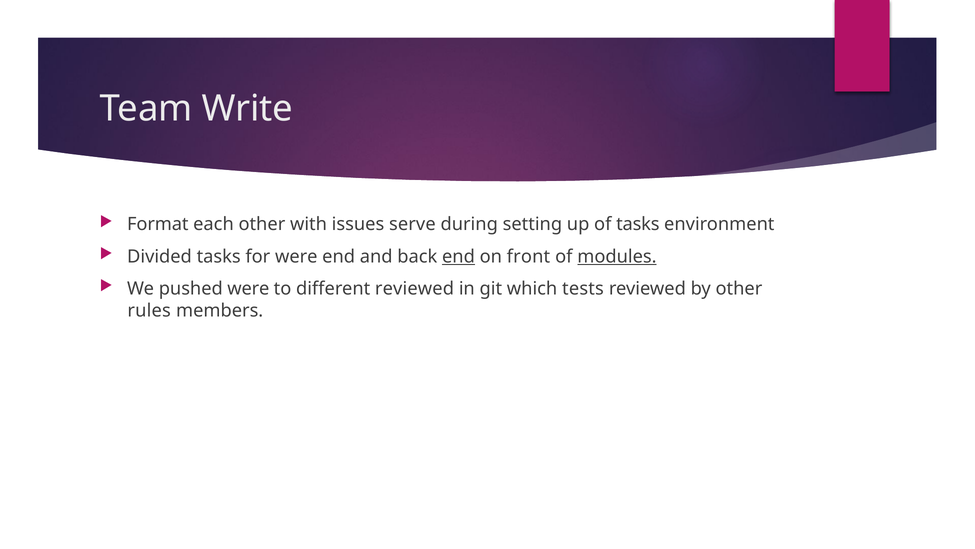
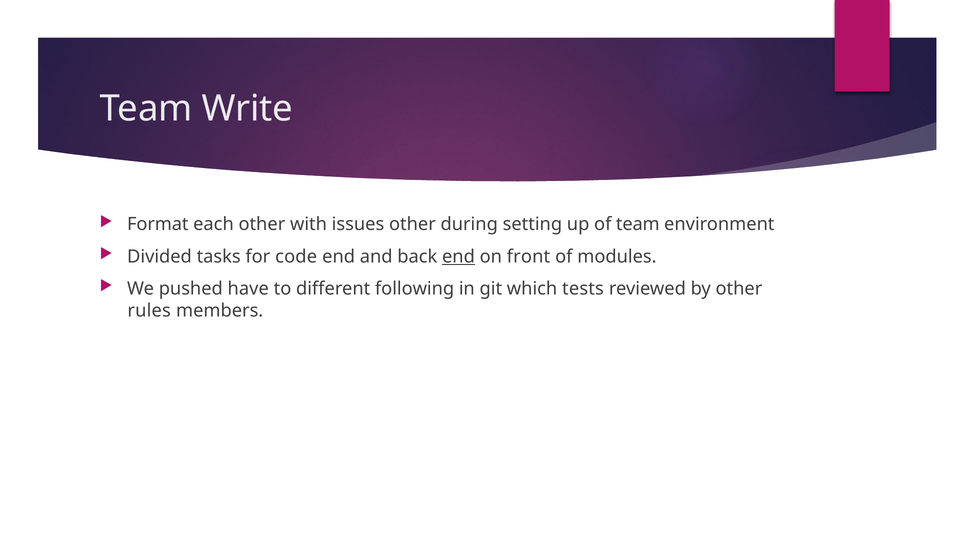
issues serve: serve -> other (412, 224)
of tasks: tasks -> team (638, 224)
for were: were -> code (296, 256)
modules underline: present -> none (617, 256)
pushed were: were -> have (248, 288)
different reviewed: reviewed -> following (415, 288)
